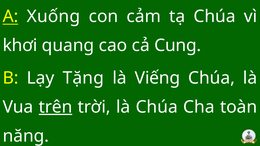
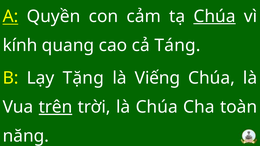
Xuống: Xuống -> Quyền (53, 16)
Chúa underline: none -> present (215, 16)
khơi: khơi -> kính (20, 45)
Cung: Cung -> Táng (178, 45)
